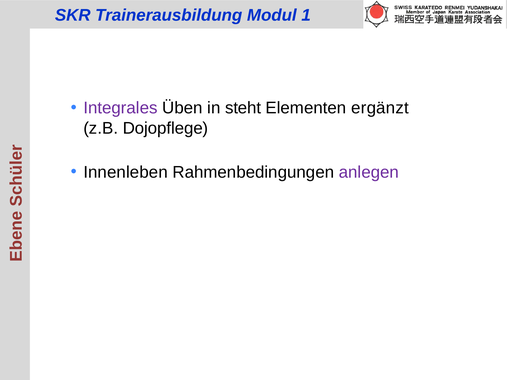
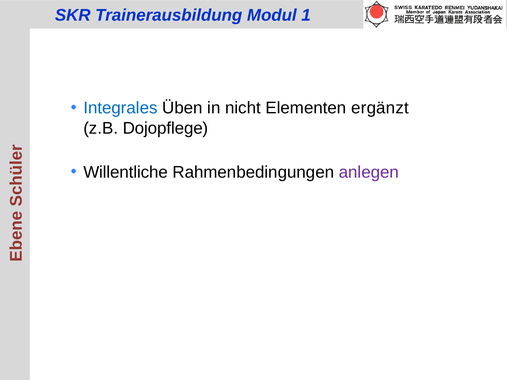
Integrales colour: purple -> blue (120, 108)
steht: steht -> nicht (243, 108)
Innenleben: Innenleben -> Willentliche (126, 172)
